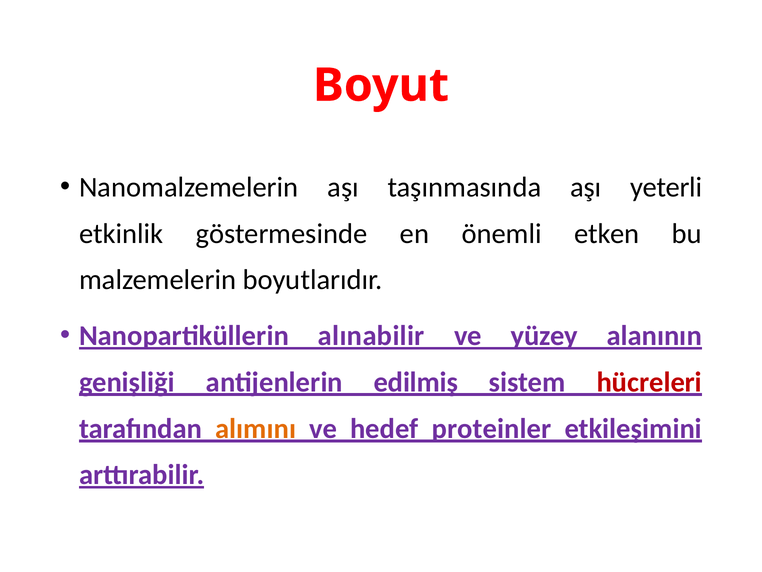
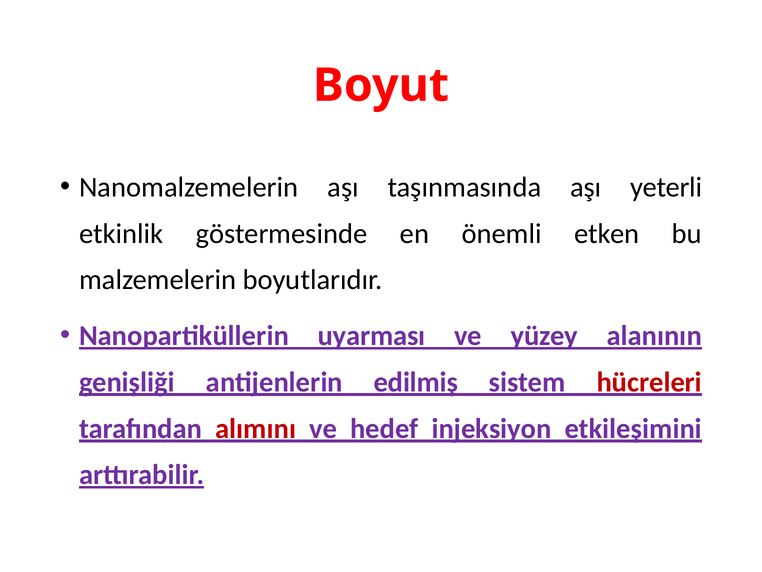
alınabilir: alınabilir -> uyarması (372, 336)
alımını colour: orange -> red (256, 428)
proteinler: proteinler -> injeksiyon (492, 428)
